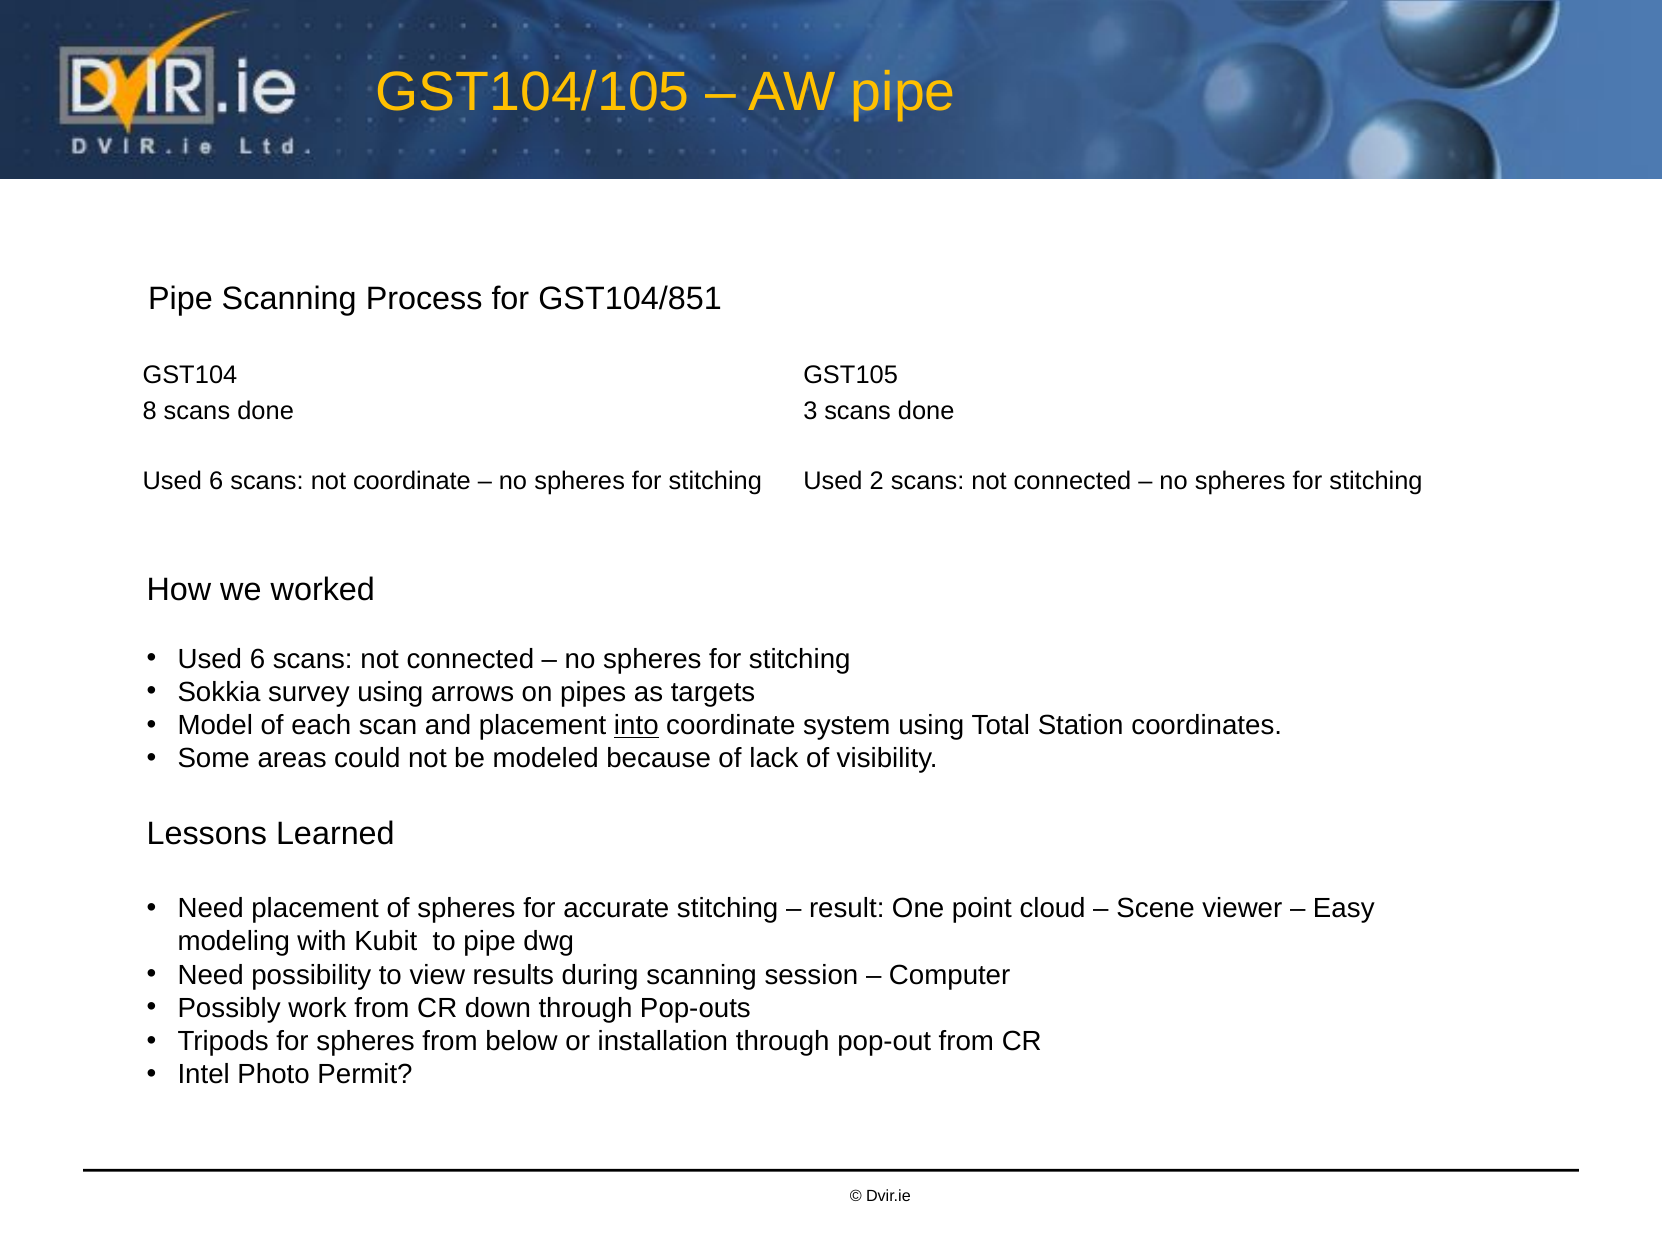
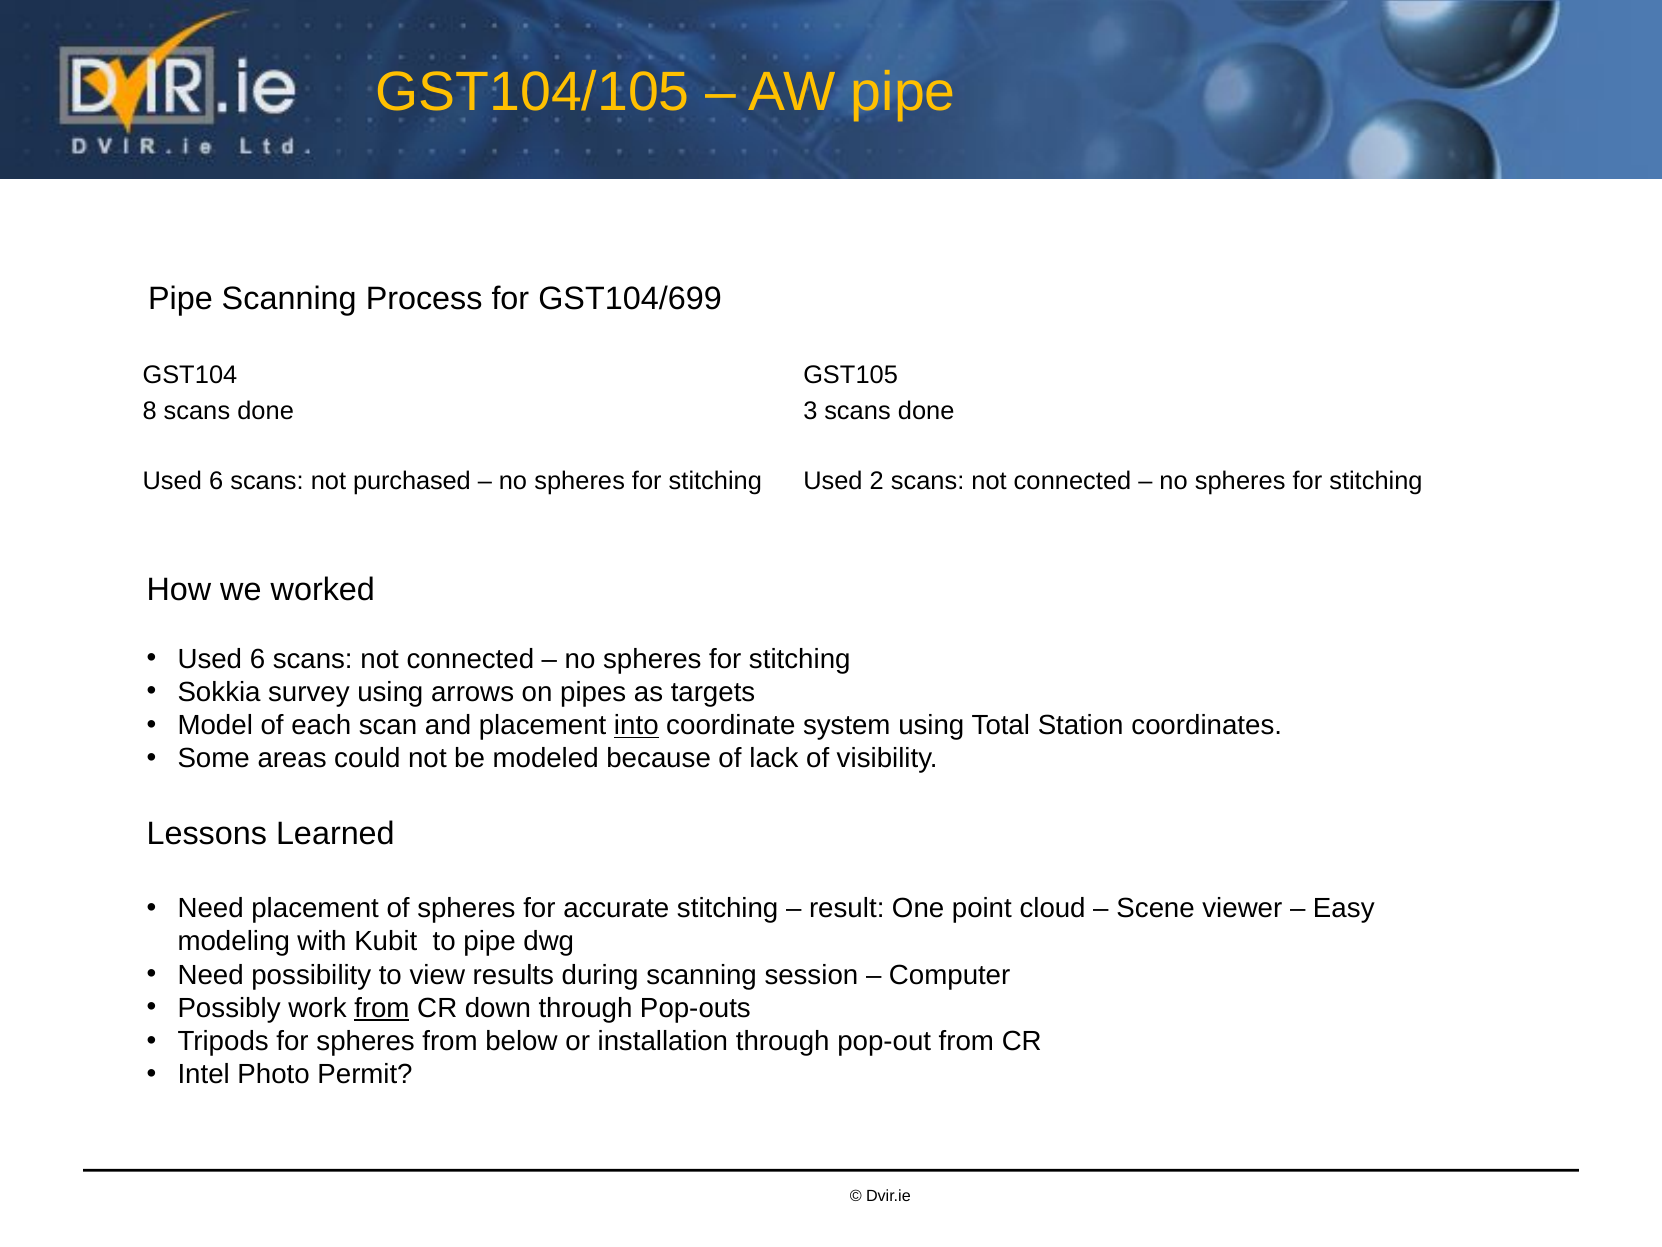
GST104/851: GST104/851 -> GST104/699 (630, 299)
not coordinate: coordinate -> purchased (412, 481)
from underline: none -> present (382, 1008)
